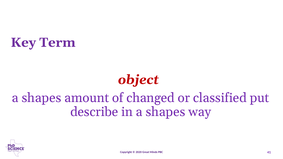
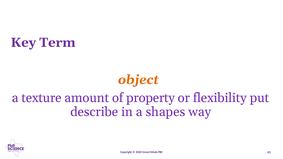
object colour: red -> orange (138, 80)
shapes: shapes -> texture (42, 98)
changed: changed -> property (151, 98)
classified: classified -> flexibility (220, 98)
